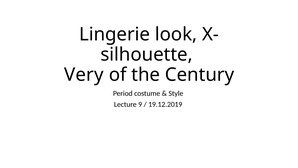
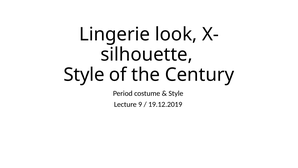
Very: Very -> Style (84, 74)
